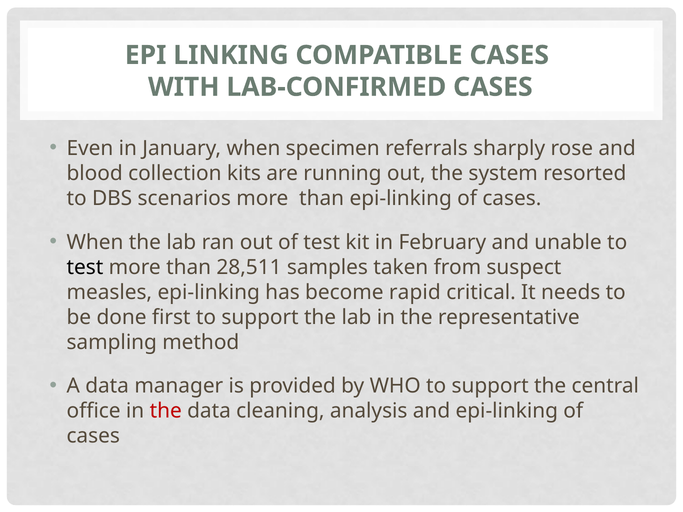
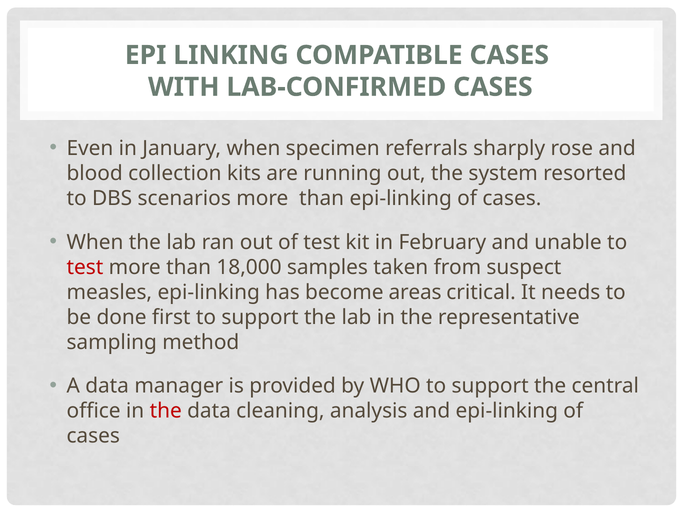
test colour: black -> red (85, 267)
28,511: 28,511 -> 18,000 (249, 267)
rapid: rapid -> areas (415, 292)
